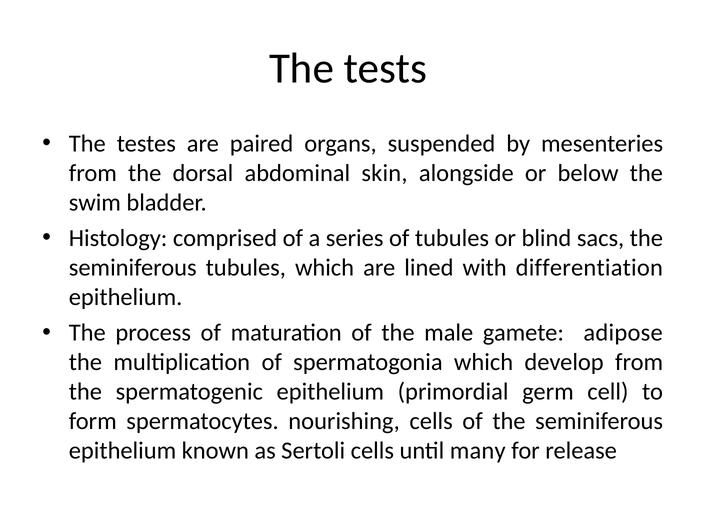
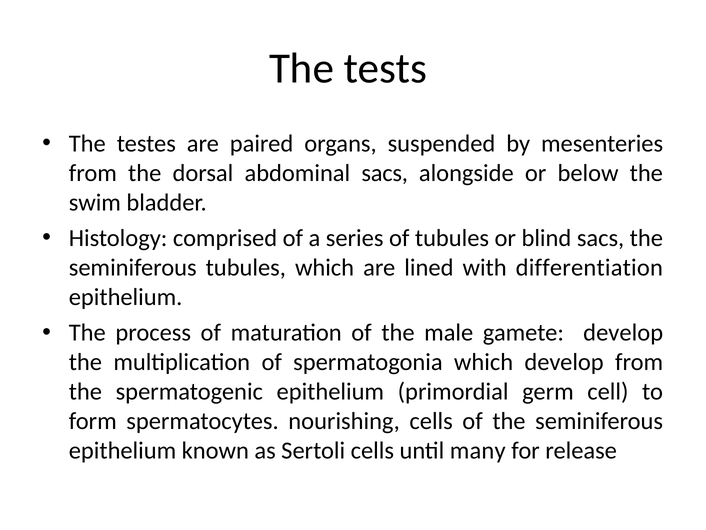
abdominal skin: skin -> sacs (385, 173)
gamete adipose: adipose -> develop (623, 333)
